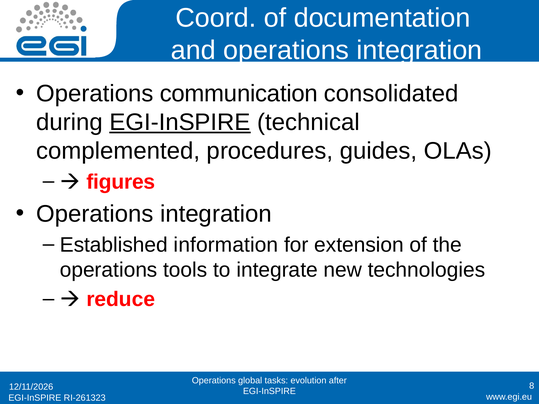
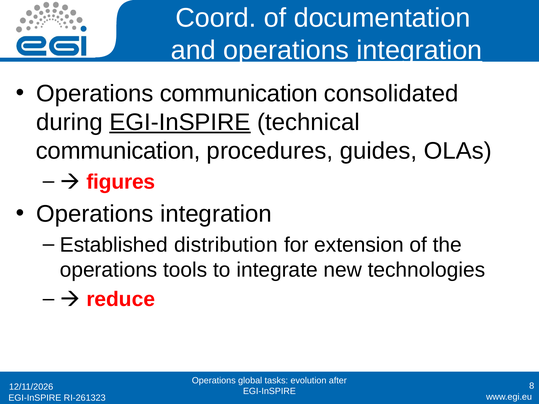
integration underline: none -> present (419, 50)
complemented: complemented -> communication (118, 151)
information: information -> distribution (226, 245)
